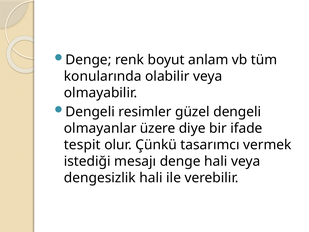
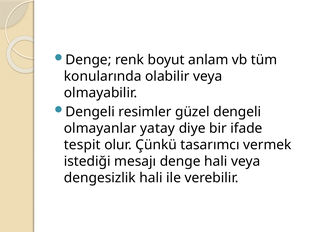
üzere: üzere -> yatay (158, 128)
